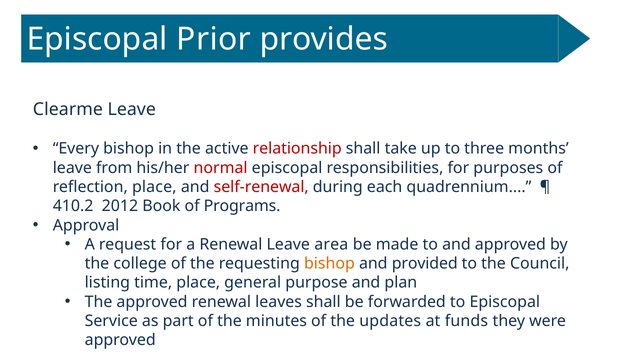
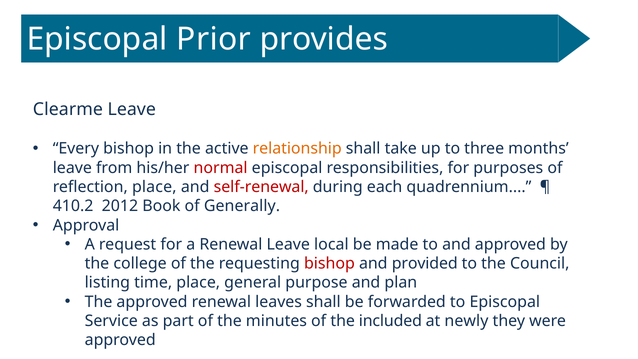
relationship colour: red -> orange (297, 149)
Programs: Programs -> Generally (242, 206)
area: area -> local (331, 244)
bishop colour: orange -> red (329, 263)
updates: updates -> included (390, 321)
funds: funds -> newly (466, 321)
